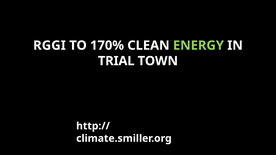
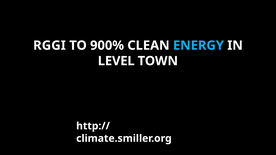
170%: 170% -> 900% (107, 46)
ENERGY colour: light green -> light blue (198, 46)
TRIAL: TRIAL -> LEVEL (116, 61)
